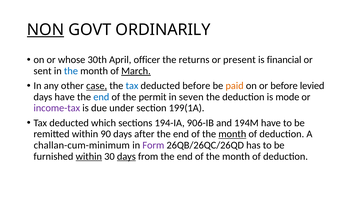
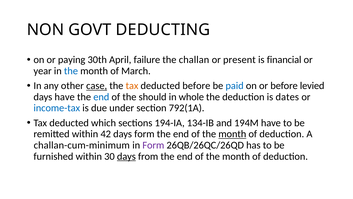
NON underline: present -> none (46, 30)
ORDINARILY: ORDINARILY -> DEDUCTING (163, 30)
whose: whose -> paying (72, 60)
officer: officer -> failure (147, 60)
returns: returns -> challan (194, 60)
sent: sent -> year (43, 71)
March underline: present -> none (136, 71)
tax colour: blue -> orange (132, 86)
paid colour: orange -> blue (235, 86)
permit: permit -> should (153, 97)
seven: seven -> whole (191, 97)
mode: mode -> dates (287, 97)
income-tax colour: purple -> blue (57, 108)
199(1A: 199(1A -> 792(1A (187, 108)
906-IB: 906-IB -> 134-IB (200, 123)
90: 90 -> 42 (106, 134)
days after: after -> form (144, 134)
within underline: present -> none (89, 156)
